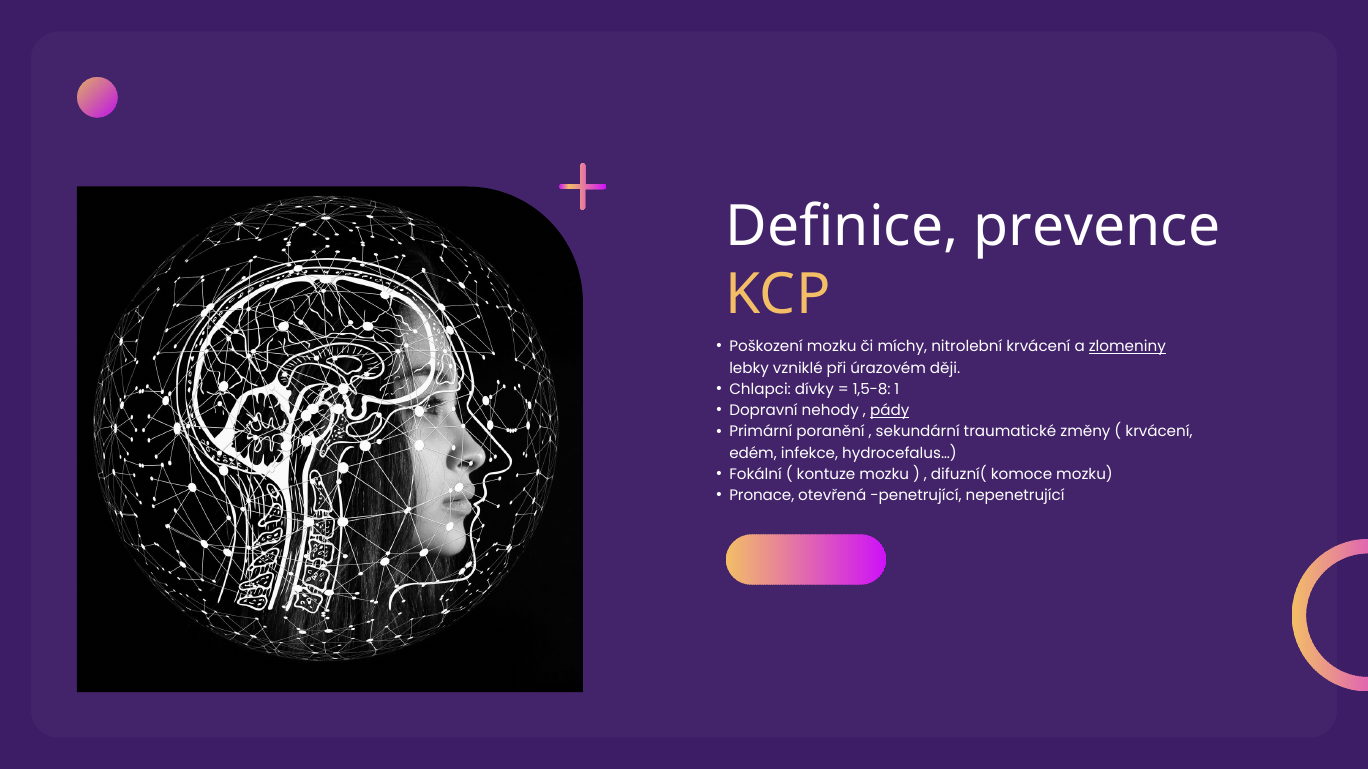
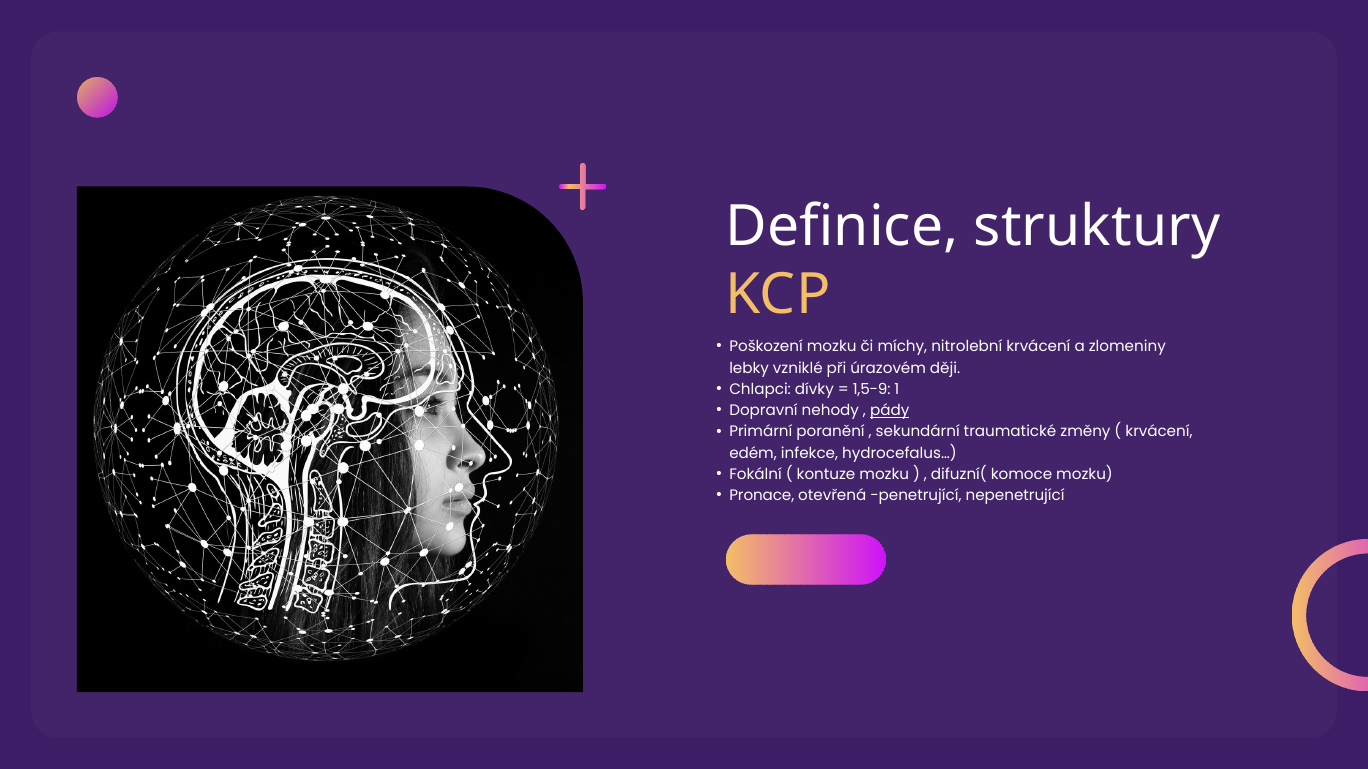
prevence: prevence -> struktury (1097, 227)
zlomeniny underline: present -> none (1127, 347)
1,5-8: 1,5-8 -> 1,5-9 (872, 390)
